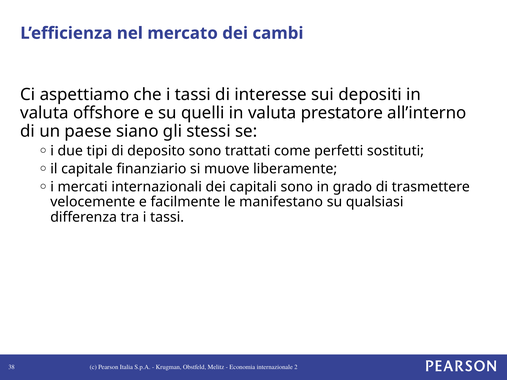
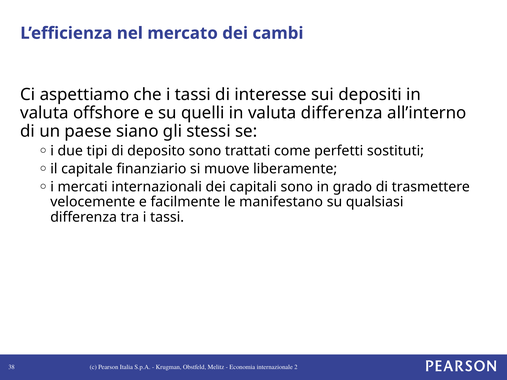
valuta prestatore: prestatore -> differenza (342, 113)
